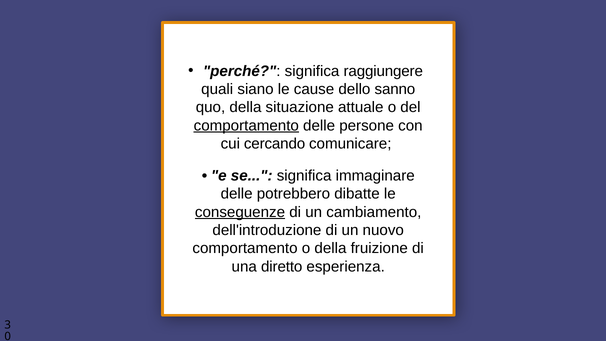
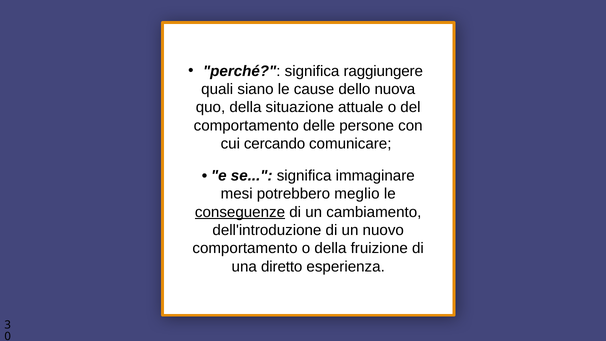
sanno: sanno -> nuova (395, 89)
comportamento underline: present -> none (246, 126)
delle: delle -> mesi (237, 194)
dibatte: dibatte -> meglio (357, 194)
